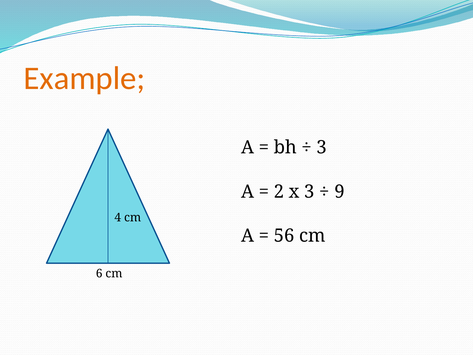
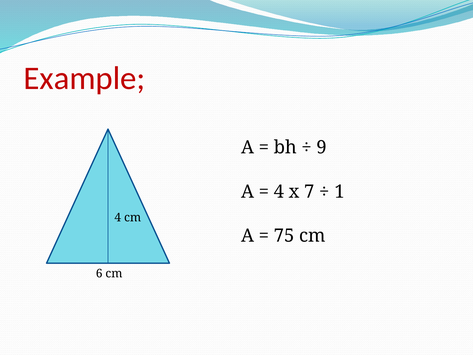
Example colour: orange -> red (84, 78)
3: 3 -> 9 (322, 147)
2: 2 -> 4 (279, 191)
x 3: 3 -> 7 (309, 191)
9: 9 -> 1 (339, 191)
56: 56 -> 75 (284, 236)
